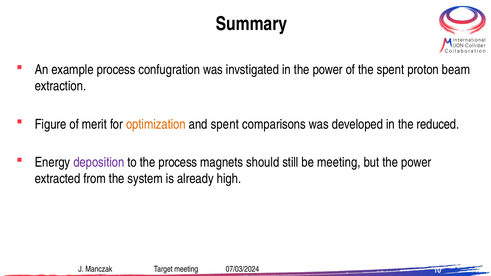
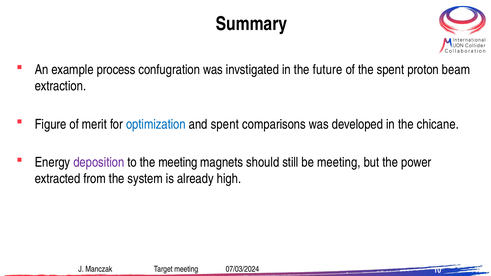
in the power: power -> future (328, 70)
optimization colour: orange -> blue (156, 124)
reduced: reduced -> chicane (438, 124)
the process: process -> meeting (178, 163)
